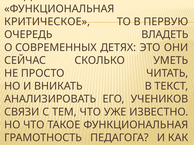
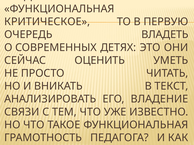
СКОЛЬКО: СКОЛЬКО -> ОЦЕНИТЬ (100, 61)
УЧЕНИКОВ: УЧЕНИКОВ -> ВЛАДЕНИЕ (159, 99)
